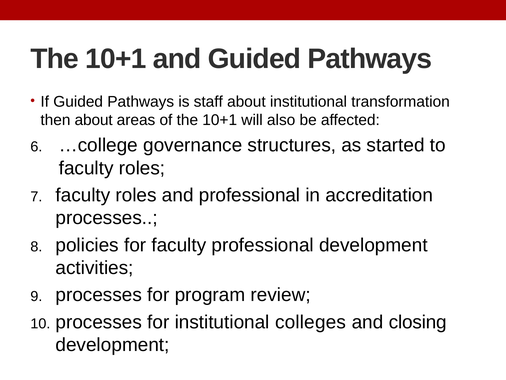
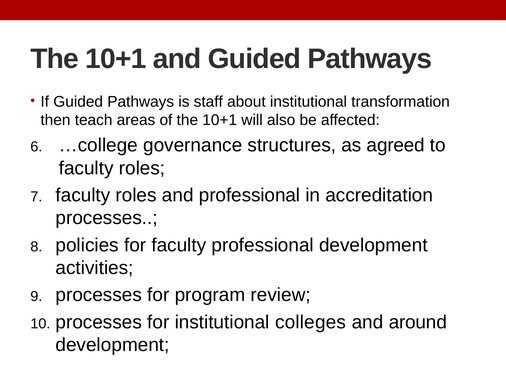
then about: about -> teach (94, 120)
started: started -> agreed (396, 145)
closing: closing -> around (418, 322)
